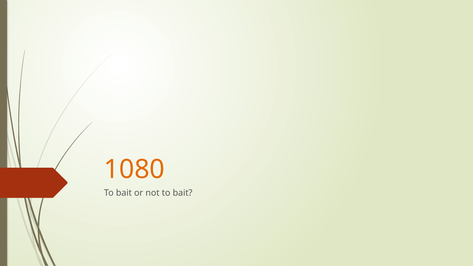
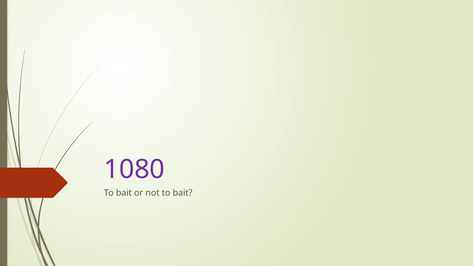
1080 colour: orange -> purple (134, 169)
